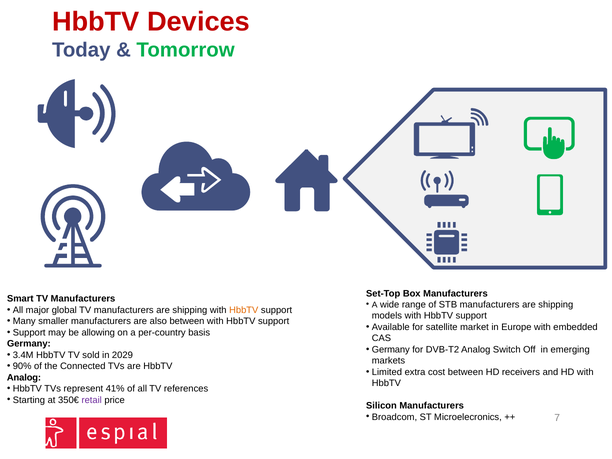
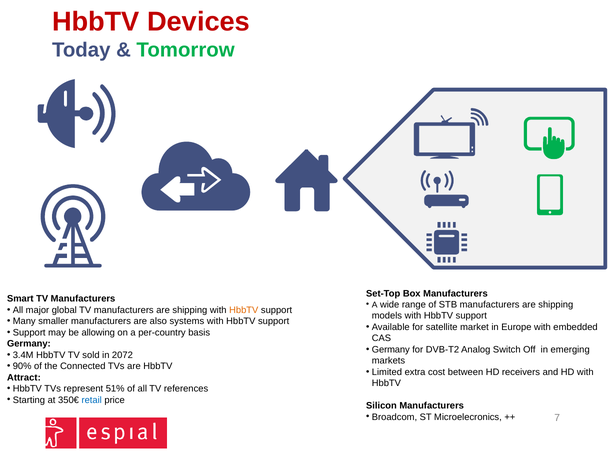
also between: between -> systems (187, 321)
2029: 2029 -> 2072 (122, 355)
Analog: Analog -> Attract (24, 377)
41%: 41% -> 51% (115, 389)
retail colour: purple -> blue (92, 400)
